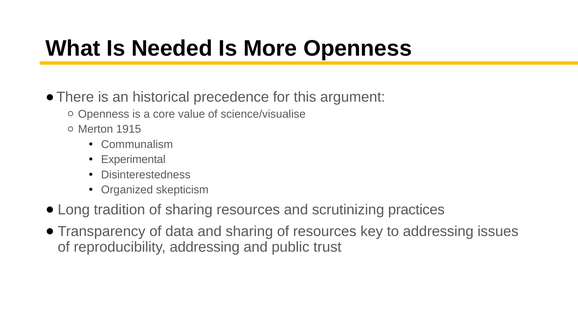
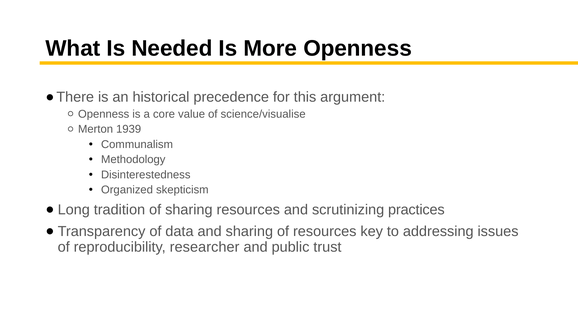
1915: 1915 -> 1939 (129, 129)
Experimental: Experimental -> Methodology (133, 160)
reproducibility addressing: addressing -> researcher (205, 247)
